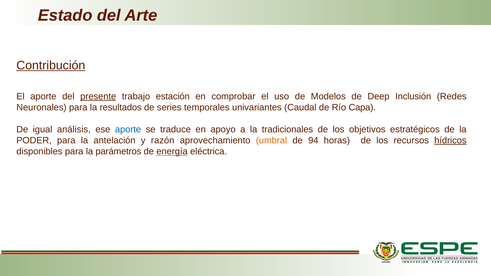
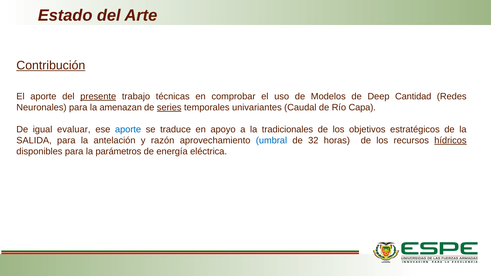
estación: estación -> técnicas (173, 96)
Inclusión: Inclusión -> Cantidad (413, 96)
resultados: resultados -> amenazan (121, 107)
series underline: none -> present (169, 107)
análisis: análisis -> evaluar (74, 130)
PODER: PODER -> SALIDA (34, 141)
umbral colour: orange -> blue (271, 141)
94: 94 -> 32 (313, 141)
energía underline: present -> none (172, 152)
